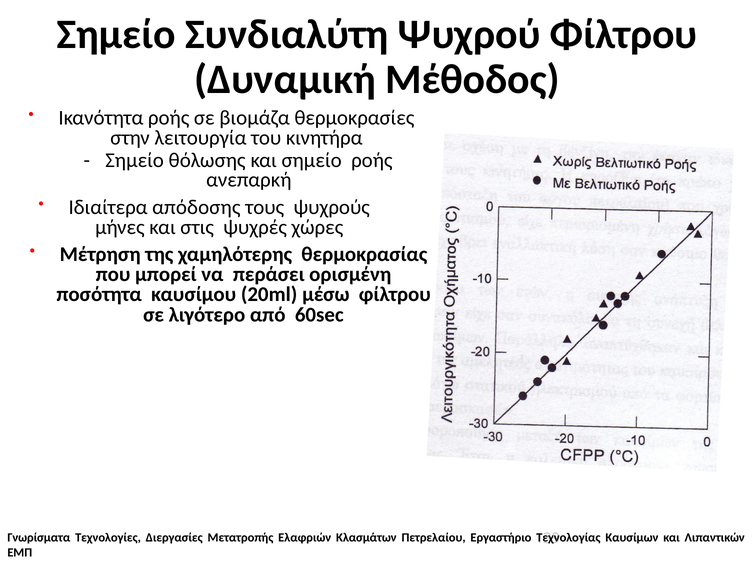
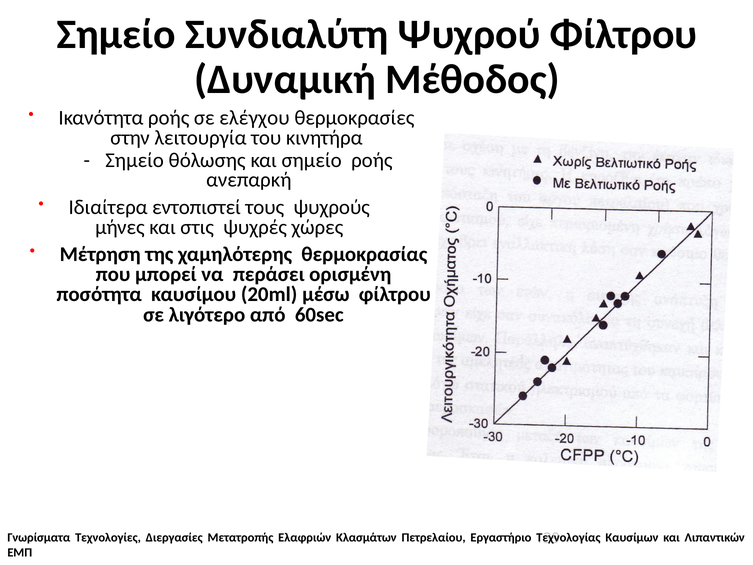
βιομάζα: βιομάζα -> ελέγχου (254, 118)
απόδοσης: απόδοσης -> εντοπιστεί (197, 207)
